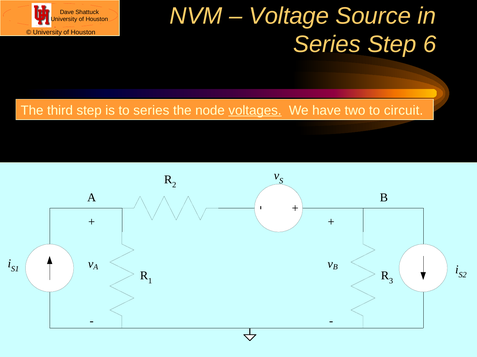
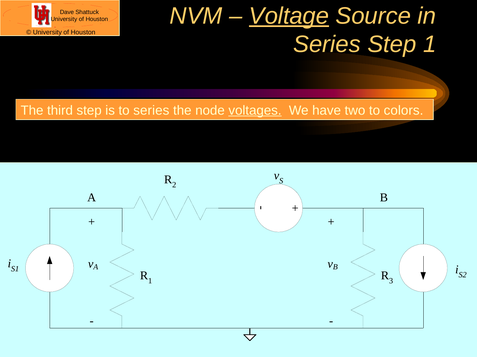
Voltage underline: none -> present (289, 16)
Step 6: 6 -> 1 (430, 45)
circuit: circuit -> colors (404, 111)
